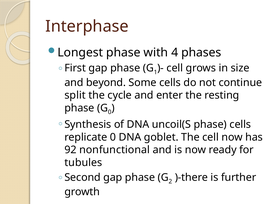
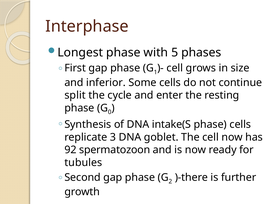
4: 4 -> 5 (175, 53)
beyond: beyond -> inferior (106, 83)
uncoil(S: uncoil(S -> intake(S (171, 124)
replicate 0: 0 -> 3 (113, 137)
nonfunctional: nonfunctional -> spermatozoon (115, 150)
